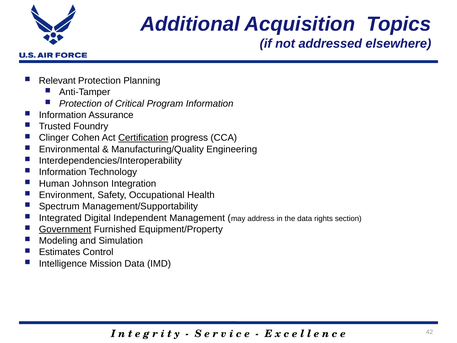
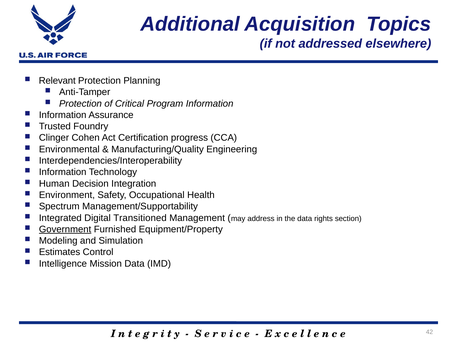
Certification underline: present -> none (143, 138)
Johnson: Johnson -> Decision (90, 183)
Independent: Independent -> Transitioned (140, 218)
